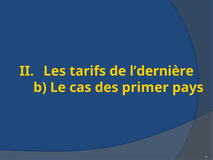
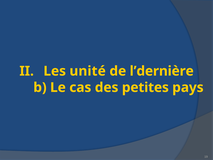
tarifs: tarifs -> unité (88, 71)
primer: primer -> petites (145, 87)
